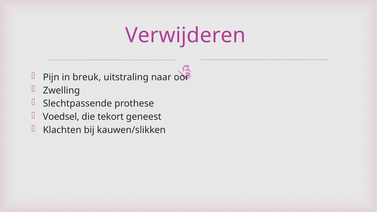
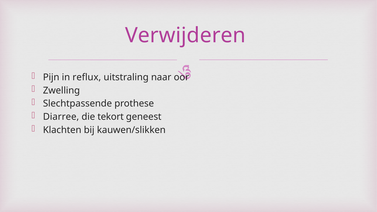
breuk: breuk -> reflux (87, 77)
Voedsel: Voedsel -> Diarree (61, 117)
